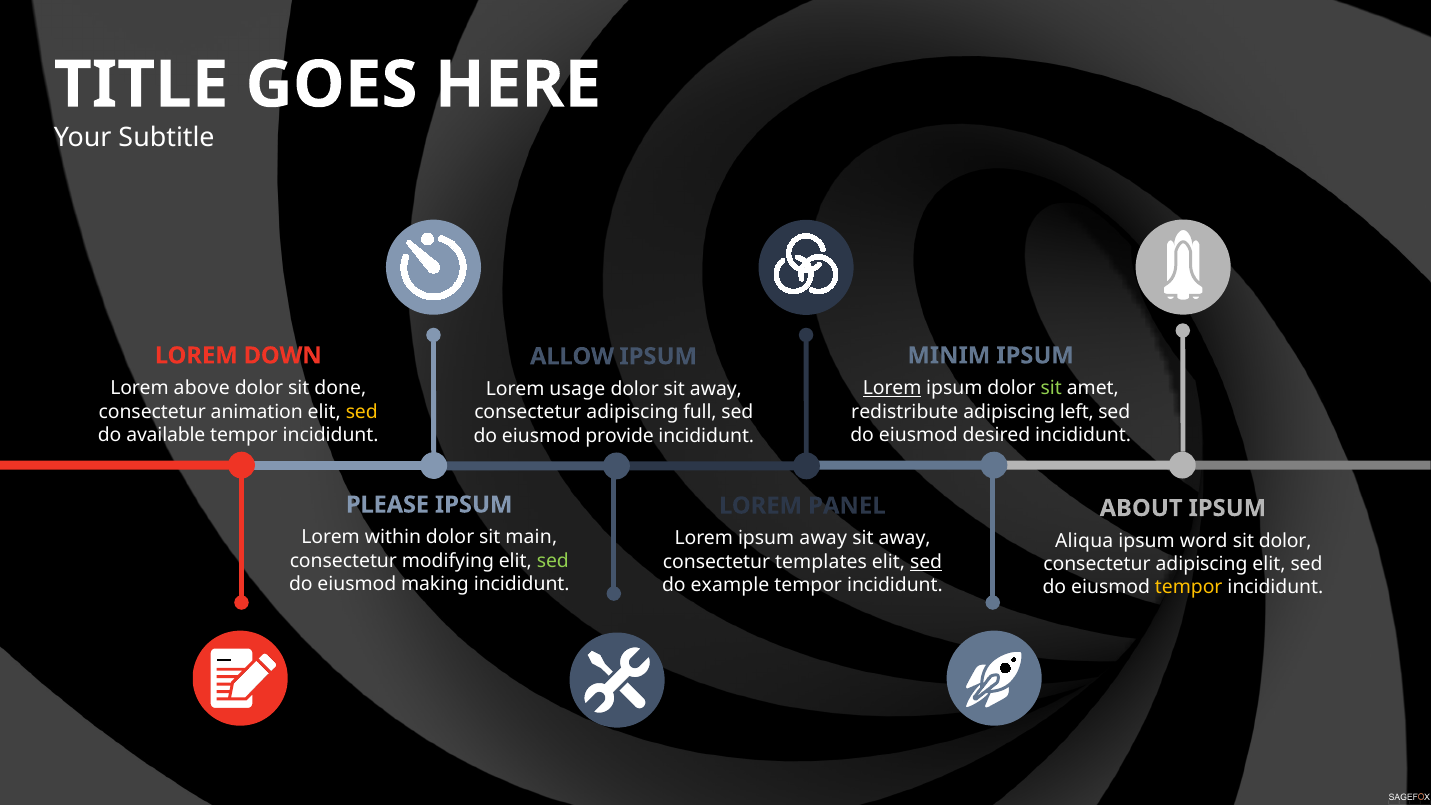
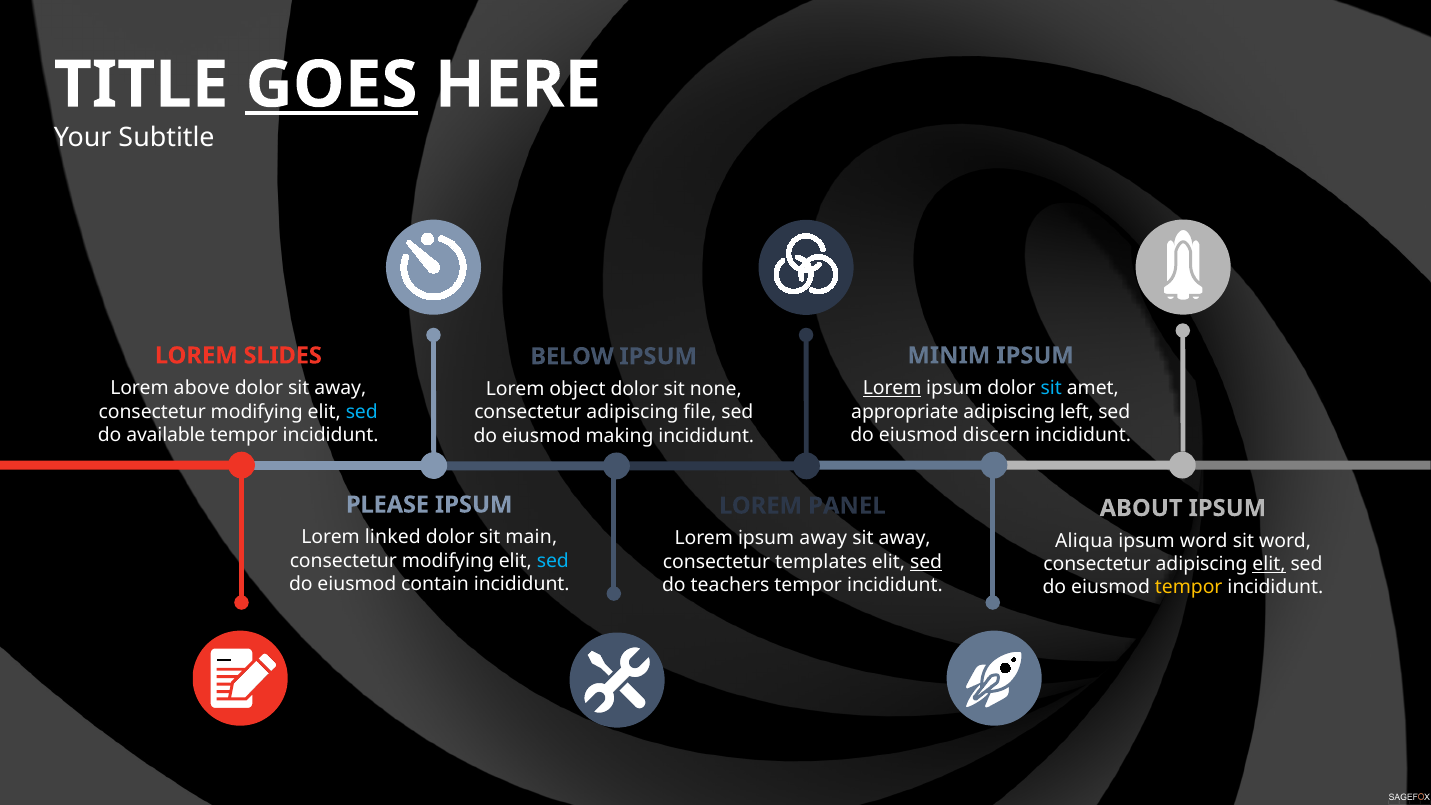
GOES underline: none -> present (332, 85)
DOWN: DOWN -> SLIDES (283, 356)
ALLOW: ALLOW -> BELOW (572, 356)
dolor sit done: done -> away (340, 388)
sit colour: light green -> light blue (1051, 388)
usage: usage -> object (577, 389)
dolor sit away: away -> none (716, 389)
animation: animation -> modifying (257, 412)
sed colour: yellow -> light blue (362, 412)
redistribute: redistribute -> appropriate (905, 412)
full: full -> file (700, 412)
desired: desired -> discern (996, 435)
provide: provide -> making (620, 436)
within: within -> linked (393, 537)
sit dolor: dolor -> word (1285, 541)
sed colour: light green -> light blue (553, 561)
elit underline: none -> present (1269, 564)
making: making -> contain (435, 584)
example: example -> teachers (730, 585)
